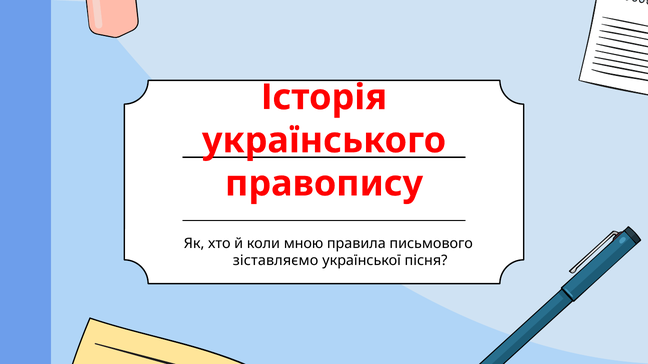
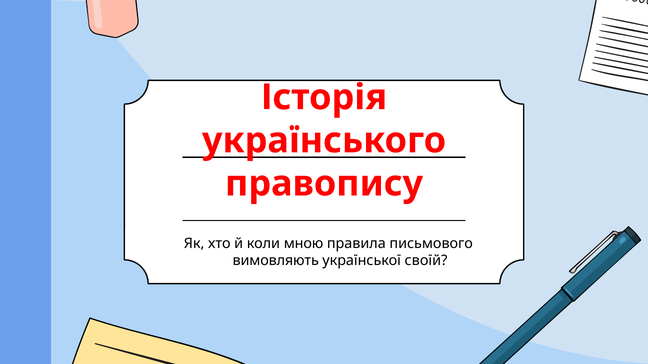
зіставляємо: зіставляємо -> вимовляють (276, 261)
пісня: пісня -> своїй (426, 261)
